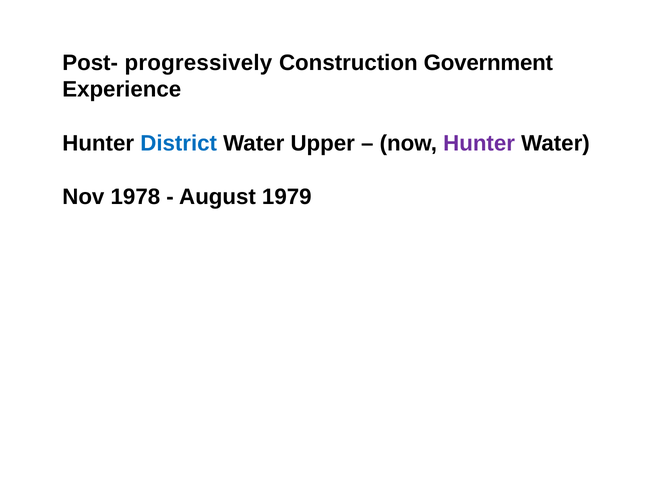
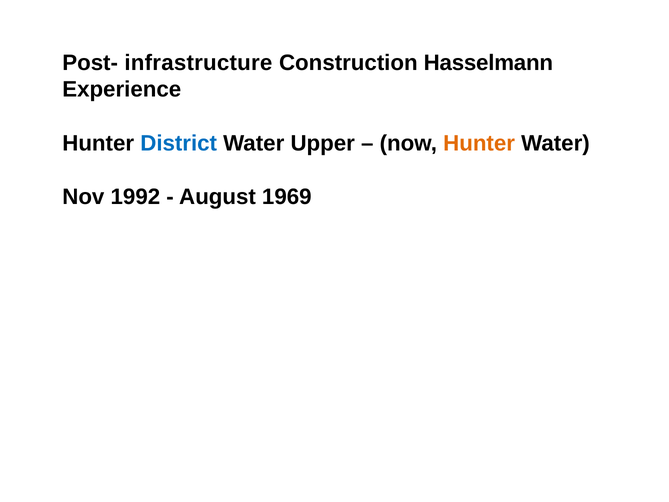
progressively: progressively -> infrastructure (198, 63)
Government: Government -> Hasselmann (488, 63)
Hunter colour: purple -> orange (479, 143)
1978: 1978 -> 1992 (135, 197)
1979: 1979 -> 1969 (287, 197)
